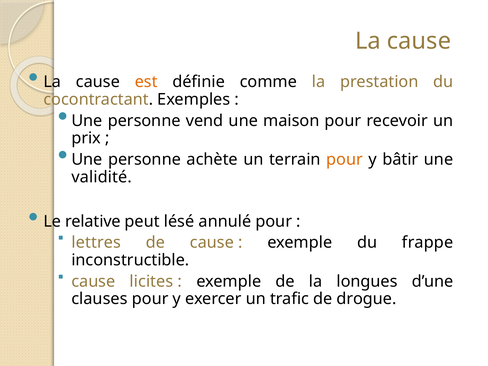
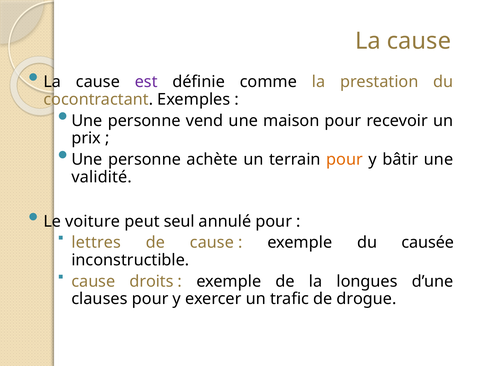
est colour: orange -> purple (146, 82)
relative: relative -> voiture (93, 221)
lésé: lésé -> seul (179, 221)
frappe: frappe -> causée (428, 243)
licites: licites -> droits (152, 281)
